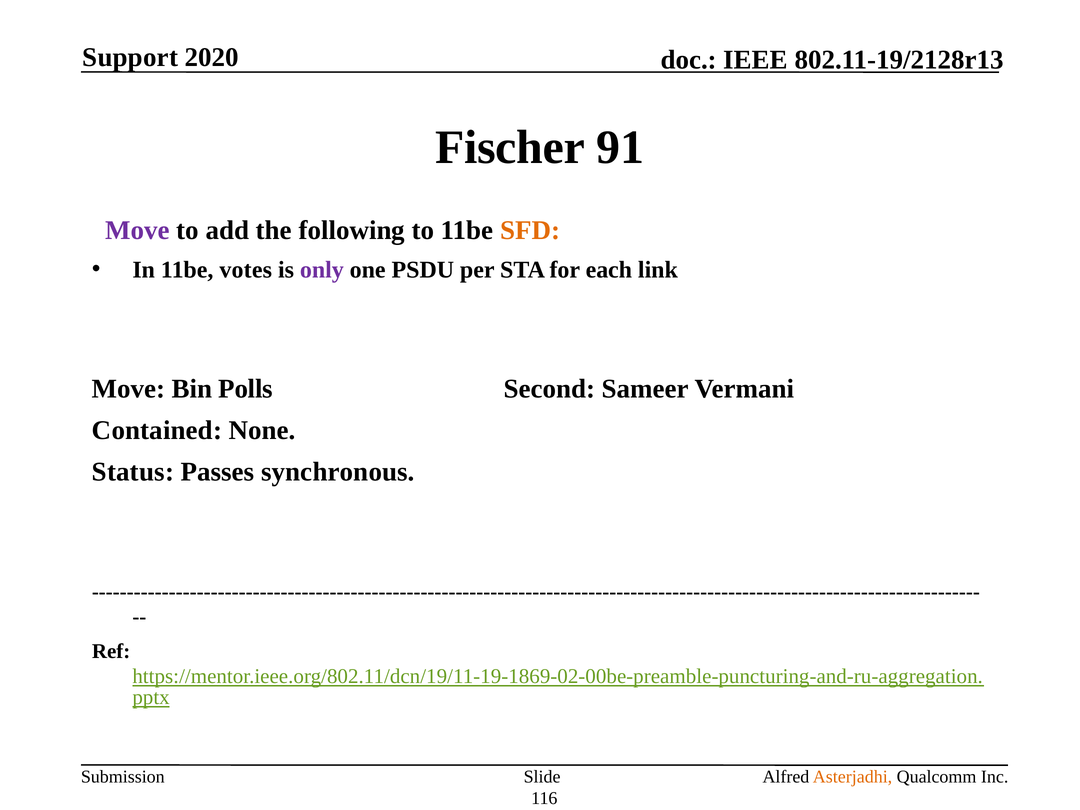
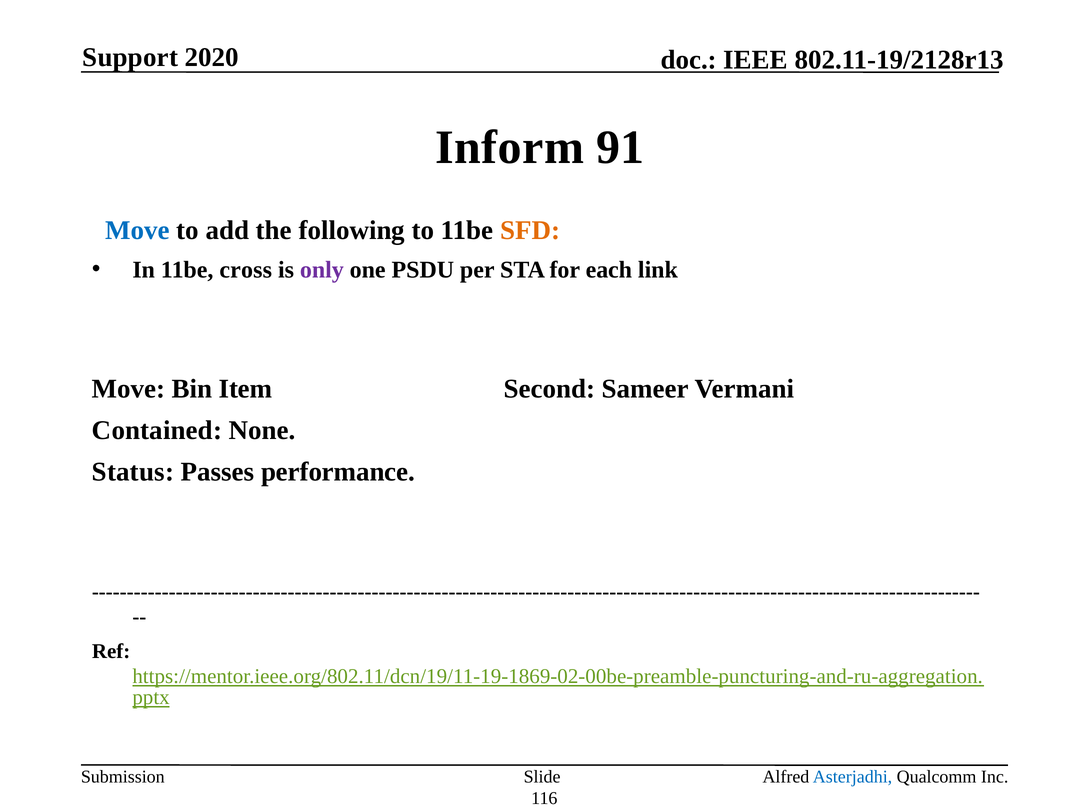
Fischer: Fischer -> Inform (510, 147)
Move colour: purple -> blue (138, 230)
votes: votes -> cross (246, 270)
Polls: Polls -> Item (245, 389)
synchronous: synchronous -> performance (338, 472)
Asterjadhi colour: orange -> blue (853, 777)
